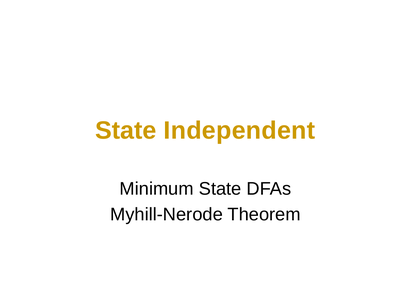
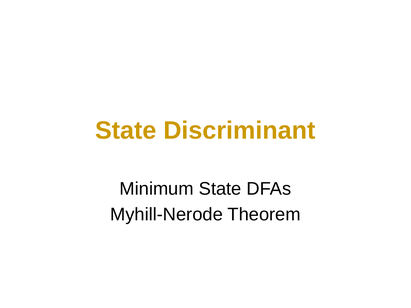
Independent: Independent -> Discriminant (240, 131)
